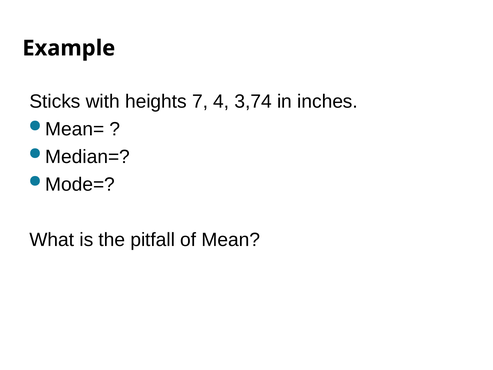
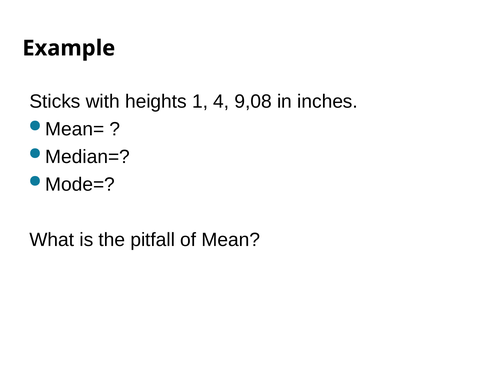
7: 7 -> 1 (200, 101)
3,74: 3,74 -> 9,08 (253, 101)
